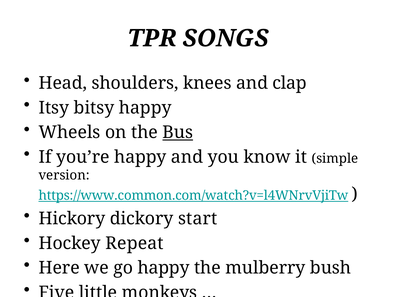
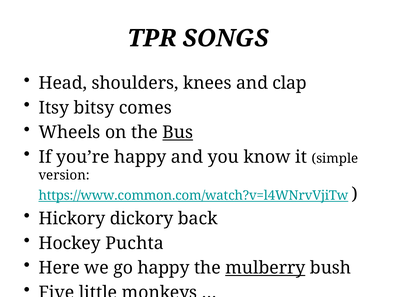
bitsy happy: happy -> comes (145, 108)
start: start -> back (198, 219)
Repeat: Repeat -> Puchta (135, 243)
mulberry underline: none -> present (265, 268)
